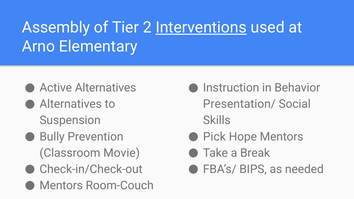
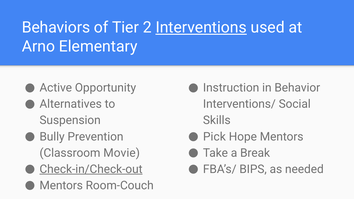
Assembly: Assembly -> Behaviors (56, 28)
Active Alternatives: Alternatives -> Opportunity (106, 88)
Presentation/: Presentation/ -> Interventions/ (239, 104)
Check-in/Check-out underline: none -> present (91, 169)
